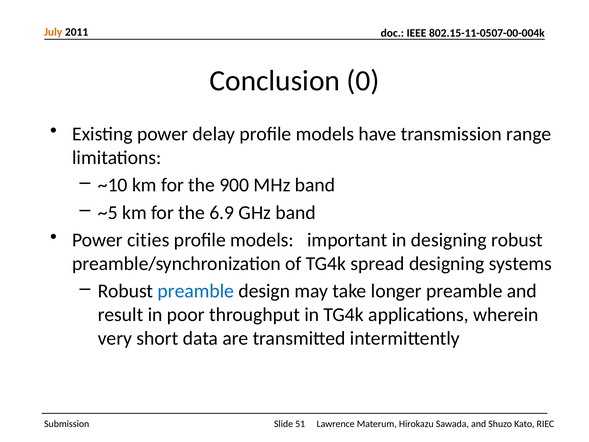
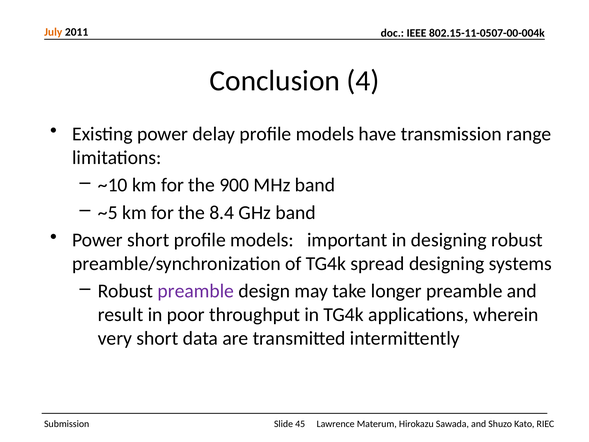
0: 0 -> 4 (363, 81)
6.9: 6.9 -> 8.4 (222, 212)
Power cities: cities -> short (148, 240)
preamble colour: blue -> purple (196, 291)
51: 51 -> 45 (300, 424)
